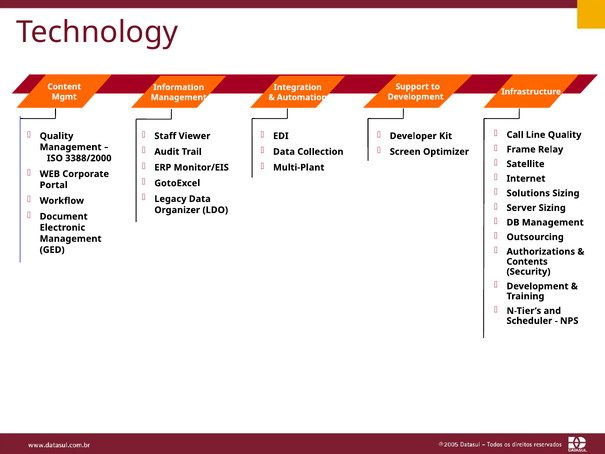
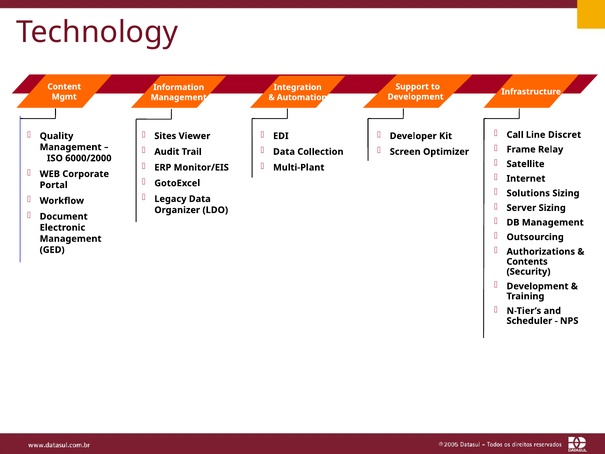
Line Quality: Quality -> Discret (565, 135)
Staff: Staff -> Sites (165, 136)
3388/2000: 3388/2000 -> 6000/2000 (88, 158)
